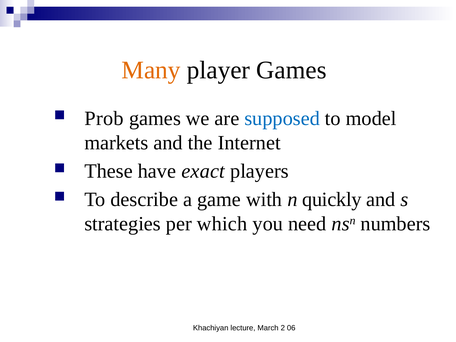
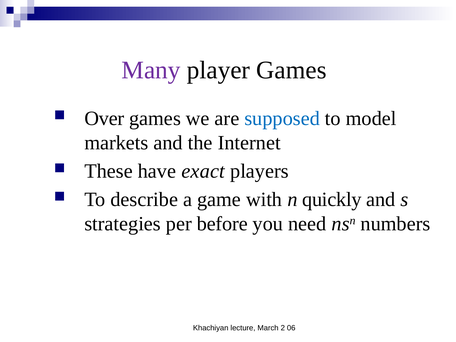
Many colour: orange -> purple (151, 70)
Prob: Prob -> Over (104, 118)
which: which -> before (222, 224)
